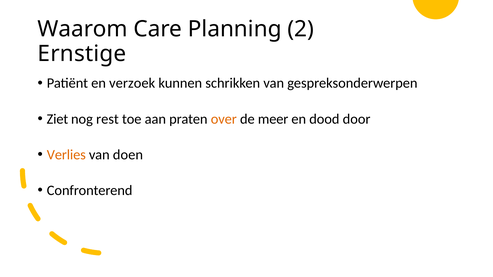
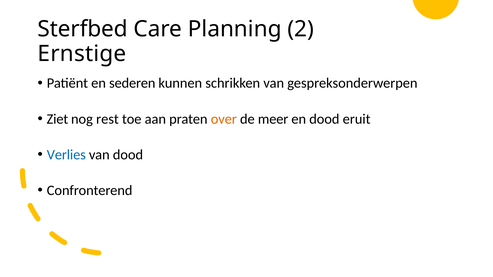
Waarom: Waarom -> Sterfbed (83, 29)
verzoek: verzoek -> sederen (132, 83)
door: door -> eruit (357, 119)
Verlies colour: orange -> blue (66, 155)
van doen: doen -> dood (128, 155)
